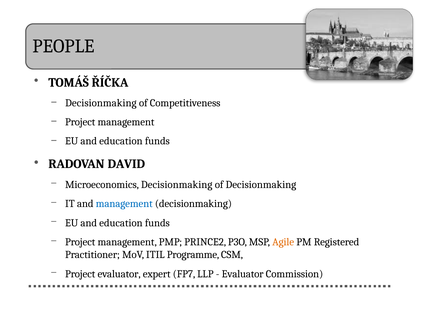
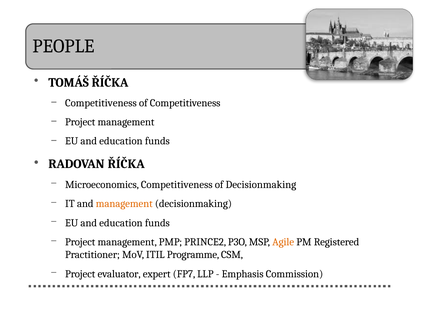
Decisionmaking: Decisionmaking -> Competitiveness (101, 103)
RADOVAN DAVID: DAVID -> ŘÍČKA (126, 164)
Microeconomics Decisionmaking: Decisionmaking -> Competitiveness (177, 184)
management colour: blue -> orange (124, 204)
Evaluator: Evaluator -> Emphasis (243, 274)
